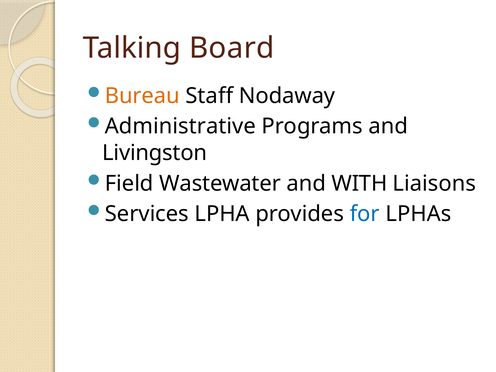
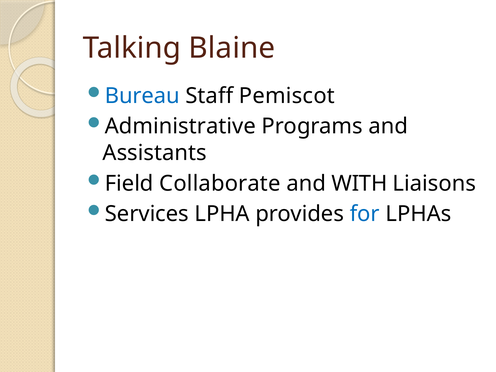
Board: Board -> Blaine (232, 48)
Bureau colour: orange -> blue (142, 96)
Nodaway: Nodaway -> Pemiscot (287, 96)
Livingston: Livingston -> Assistants (155, 153)
Wastewater: Wastewater -> Collaborate (220, 183)
